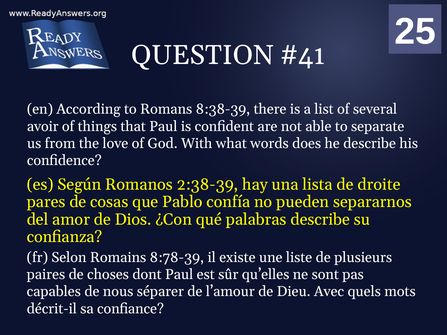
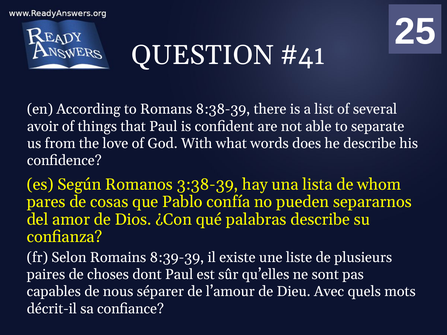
2:38-39: 2:38-39 -> 3:38-39 (208, 185)
droite: droite -> whom (379, 185)
8:78-39: 8:78-39 -> 8:39-39 (177, 258)
